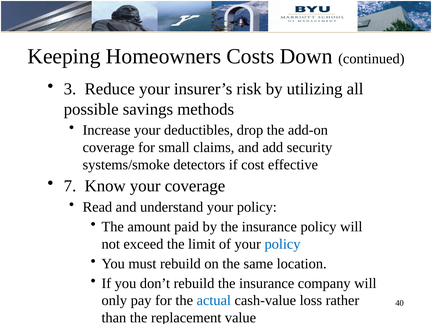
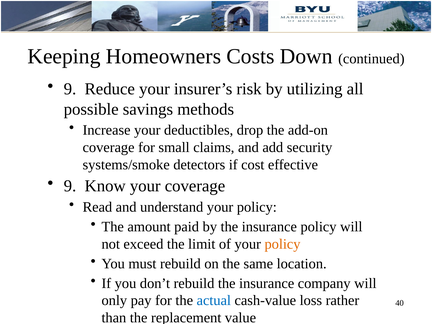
3: 3 -> 9 (70, 89)
7: 7 -> 9 (70, 186)
policy colour: blue -> orange (283, 244)
